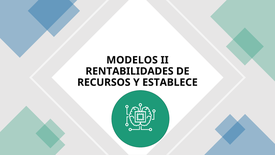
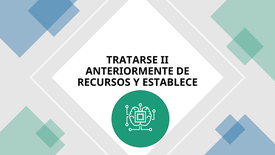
MODELOS: MODELOS -> TRATARSE (132, 60)
RENTABILIDADES: RENTABILIDADES -> ANTERIORMENTE (130, 71)
